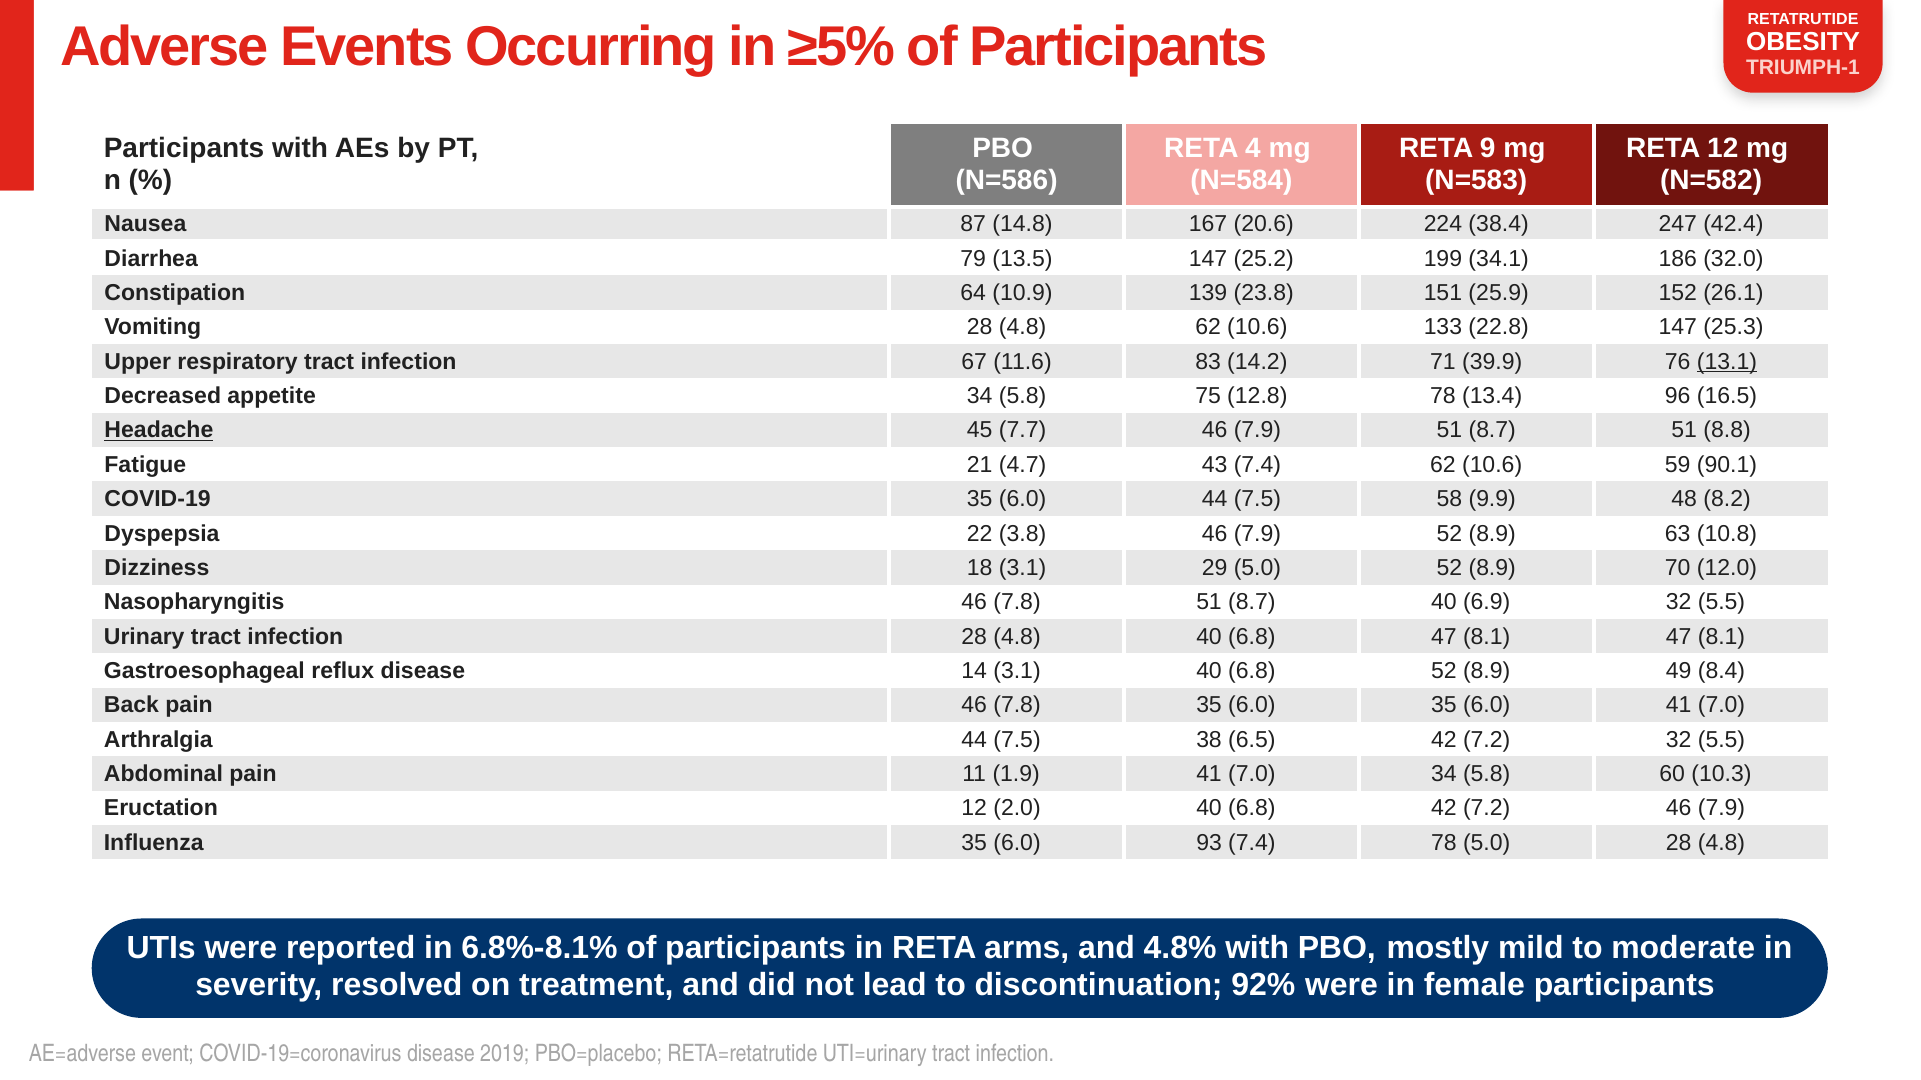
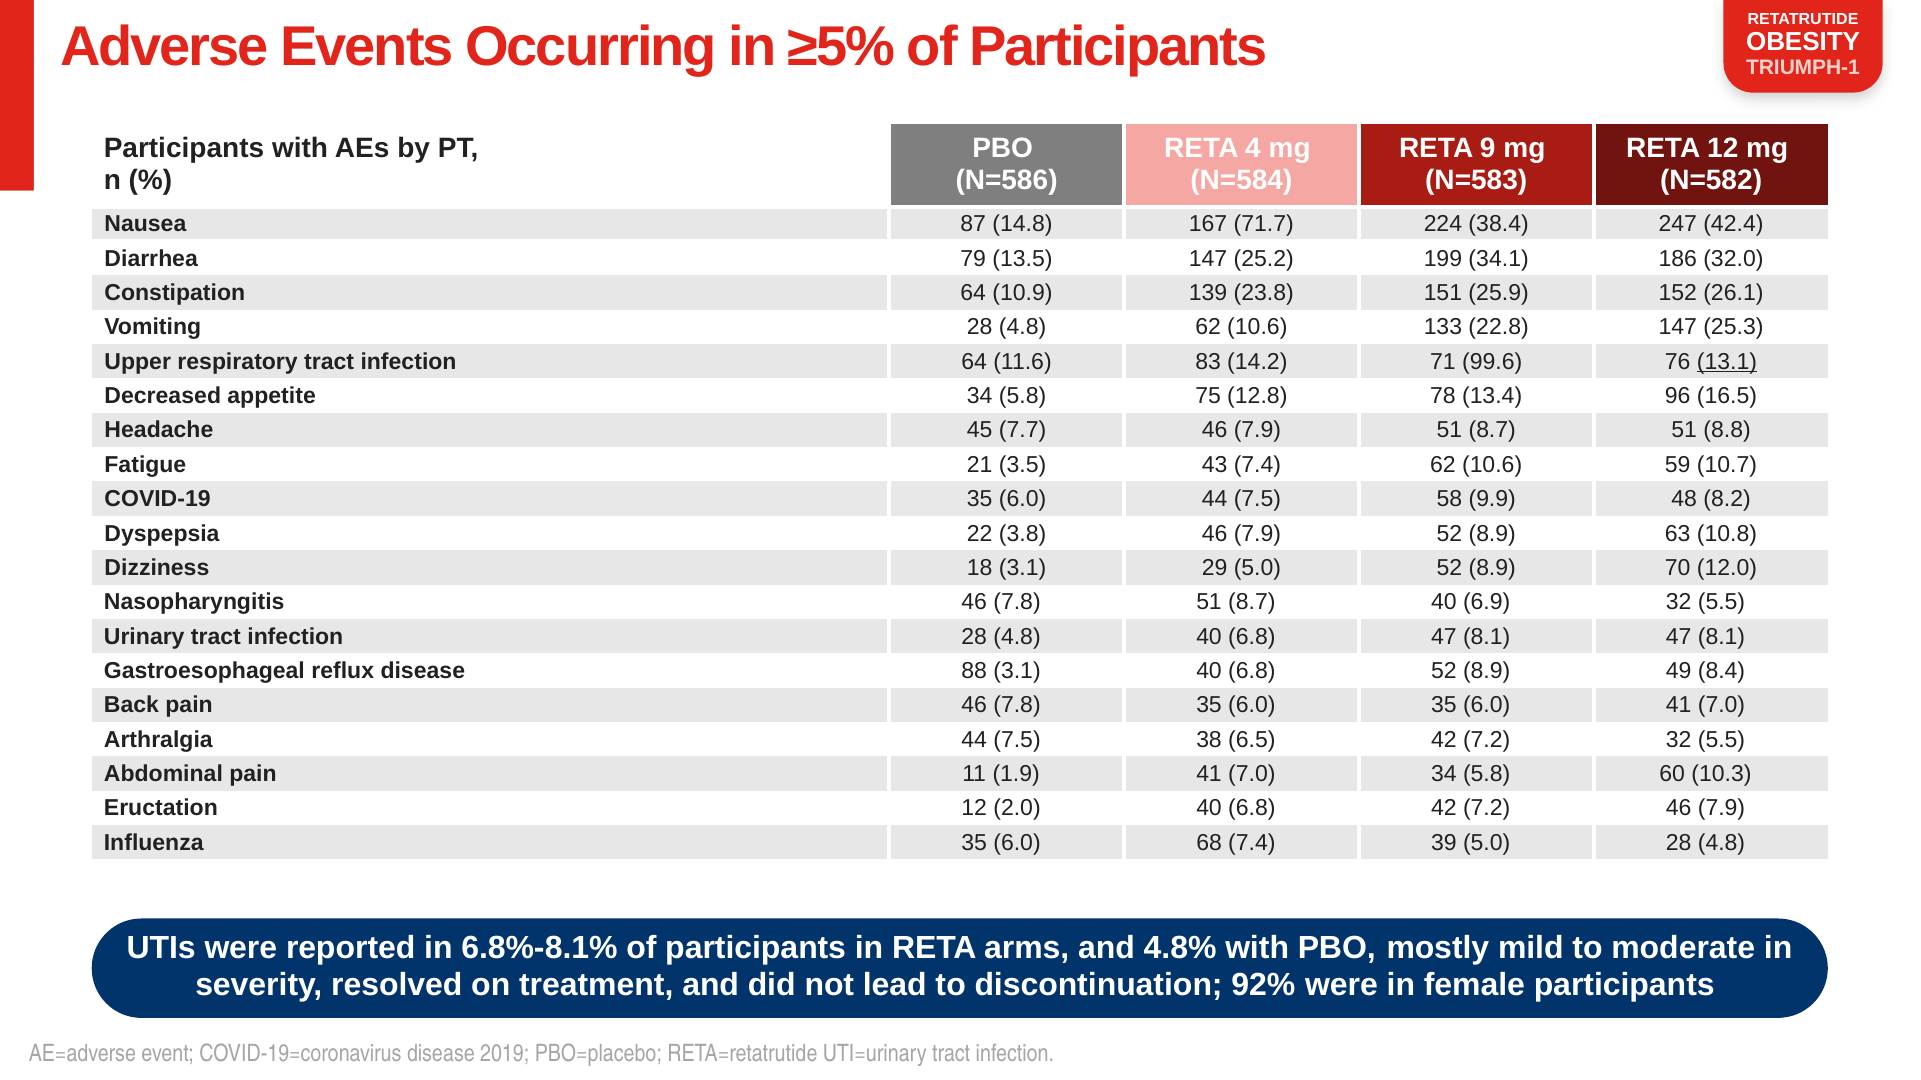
20.6: 20.6 -> 71.7 (1264, 224)
infection 67: 67 -> 64 (974, 362)
39.9: 39.9 -> 99.6 (1492, 362)
Headache underline: present -> none (159, 431)
4.7: 4.7 -> 3.5 (1023, 465)
90.1: 90.1 -> 10.7 (1727, 465)
14: 14 -> 88 (974, 671)
93: 93 -> 68 (1209, 843)
7.4 78: 78 -> 39 (1444, 843)
